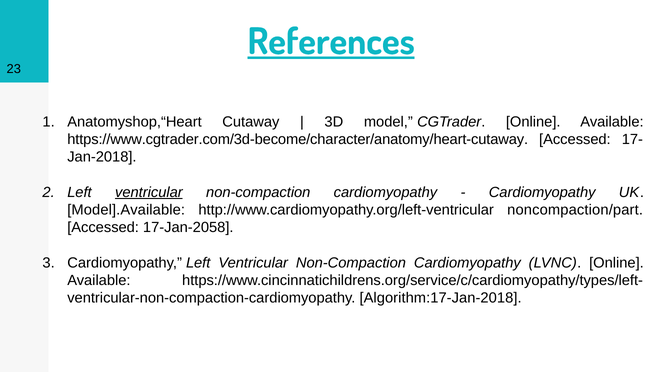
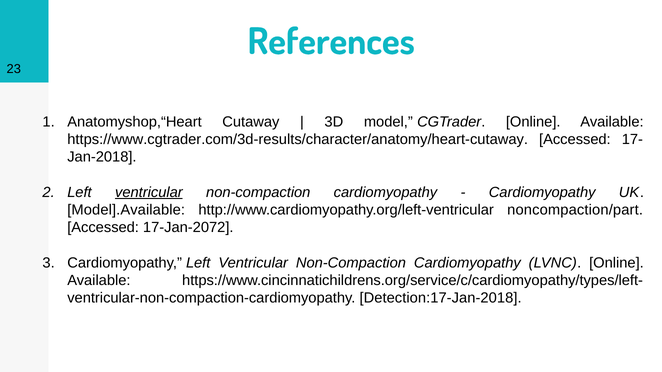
References underline: present -> none (331, 42)
https://www.cgtrader.com/3d-become/character/anatomy/heart-cutaway: https://www.cgtrader.com/3d-become/character/anatomy/heart-cutaway -> https://www.cgtrader.com/3d-results/character/anatomy/heart-cutaway (298, 139)
17-Jan-2058: 17-Jan-2058 -> 17-Jan-2072 (188, 228)
Algorithm:17-Jan-2018: Algorithm:17-Jan-2018 -> Detection:17-Jan-2018 (441, 298)
